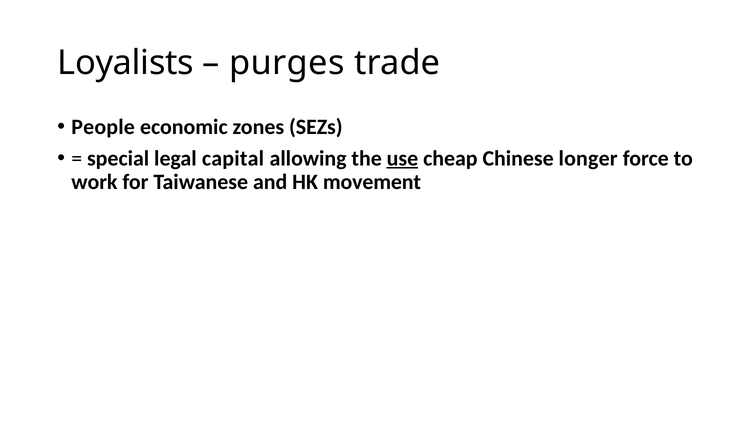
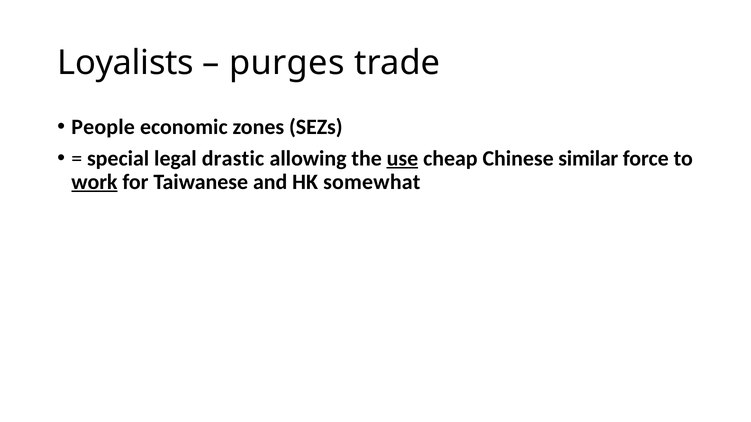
capital: capital -> drastic (233, 158)
longer: longer -> similar (588, 158)
work underline: none -> present (94, 182)
movement: movement -> somewhat (372, 182)
